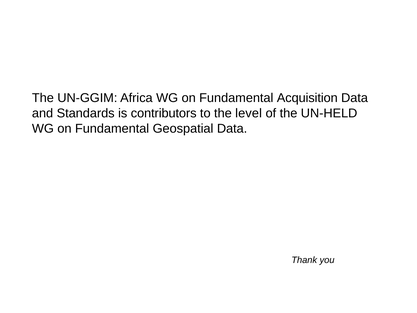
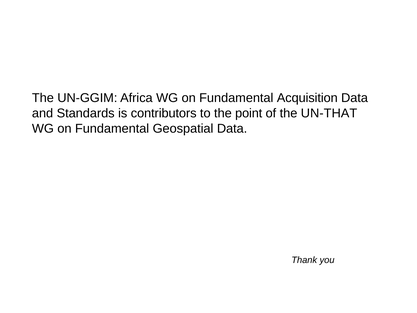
level: level -> point (249, 113)
UN-HELD: UN-HELD -> UN-THAT (329, 113)
